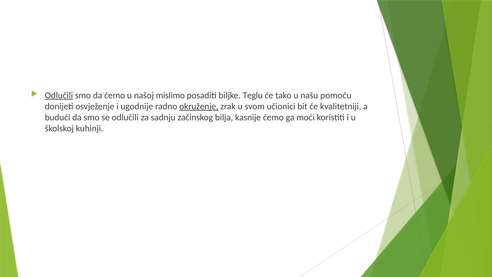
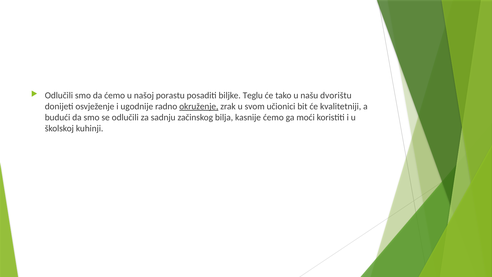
Odlučili underline: present -> none (59, 95)
mislimo: mislimo -> porastu (170, 95)
pomoću: pomoću -> dvorištu (336, 95)
